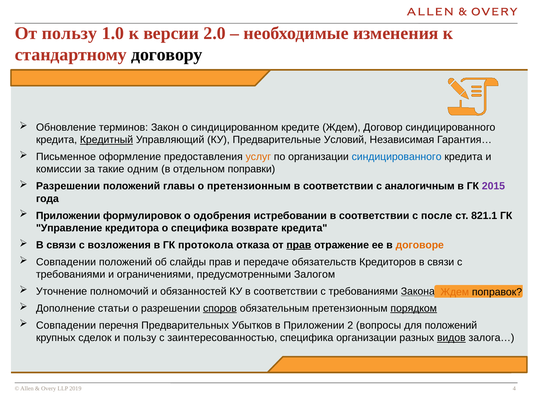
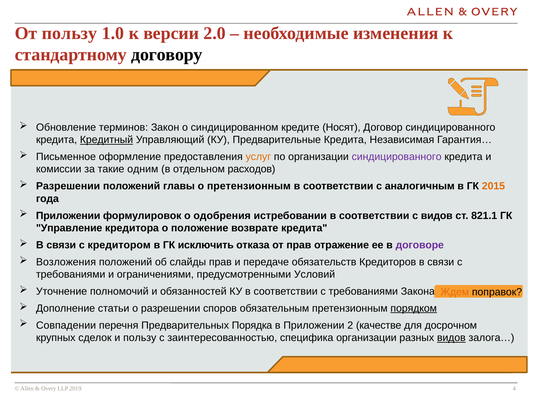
кредите Ждем: Ждем -> Носят (341, 127)
Предварительные Условий: Условий -> Кредита (345, 140)
синдицированного colour: blue -> purple (397, 157)
поправки: поправки -> расходов (251, 169)
2015 colour: purple -> orange (493, 186)
с после: после -> видов (437, 215)
о специфика: специфика -> положение (200, 228)
возложения: возложения -> кредитором (119, 245)
протокола: протокола -> исключить (206, 245)
прав underline: present -> none (299, 245)
договоре colour: orange -> purple (420, 245)
Совпадении: Совпадении -> Возложения (66, 262)
Залогом: Залогом -> Условий (315, 274)
Закона underline: present -> none (418, 291)
споров underline: present -> none (220, 308)
Убытков: Убытков -> Порядка (252, 325)
вопросы: вопросы -> качестве (379, 325)
для положений: положений -> досрочном (451, 325)
